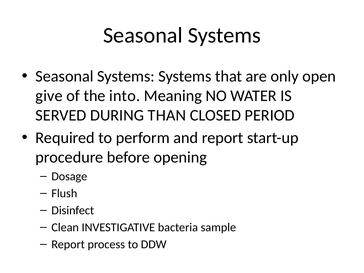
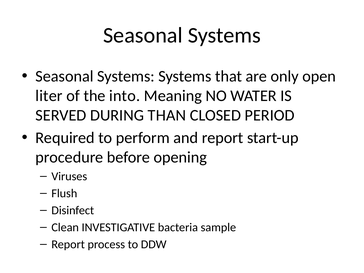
give: give -> liter (49, 96)
Dosage: Dosage -> Viruses (69, 176)
